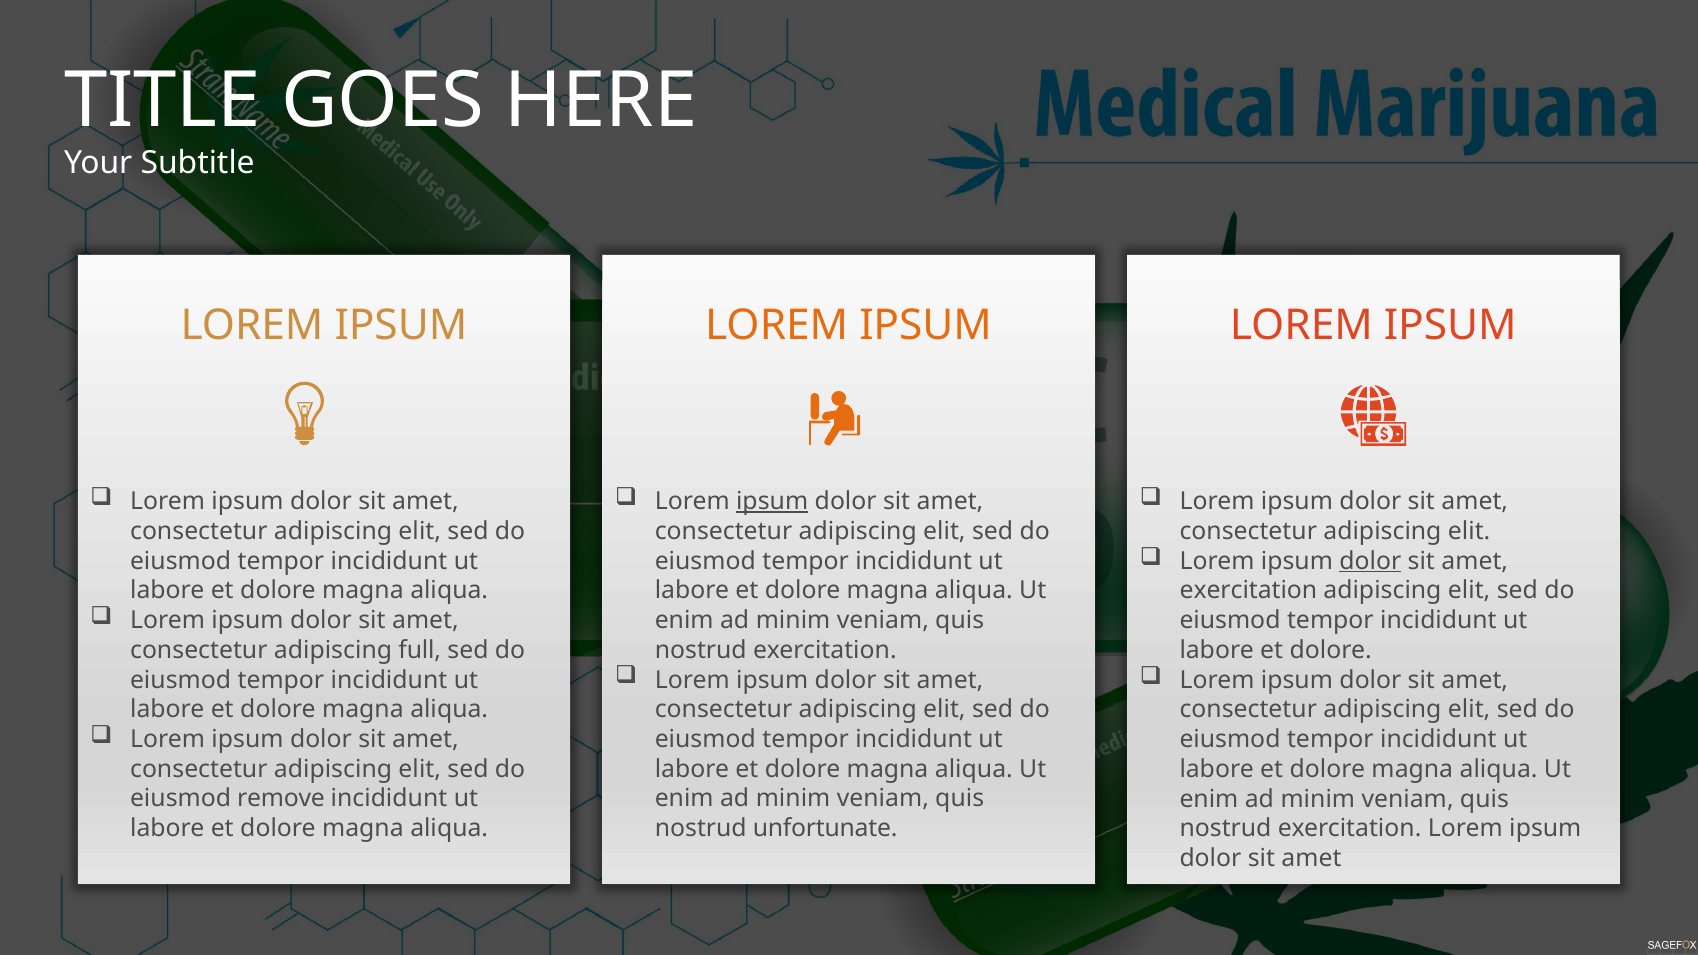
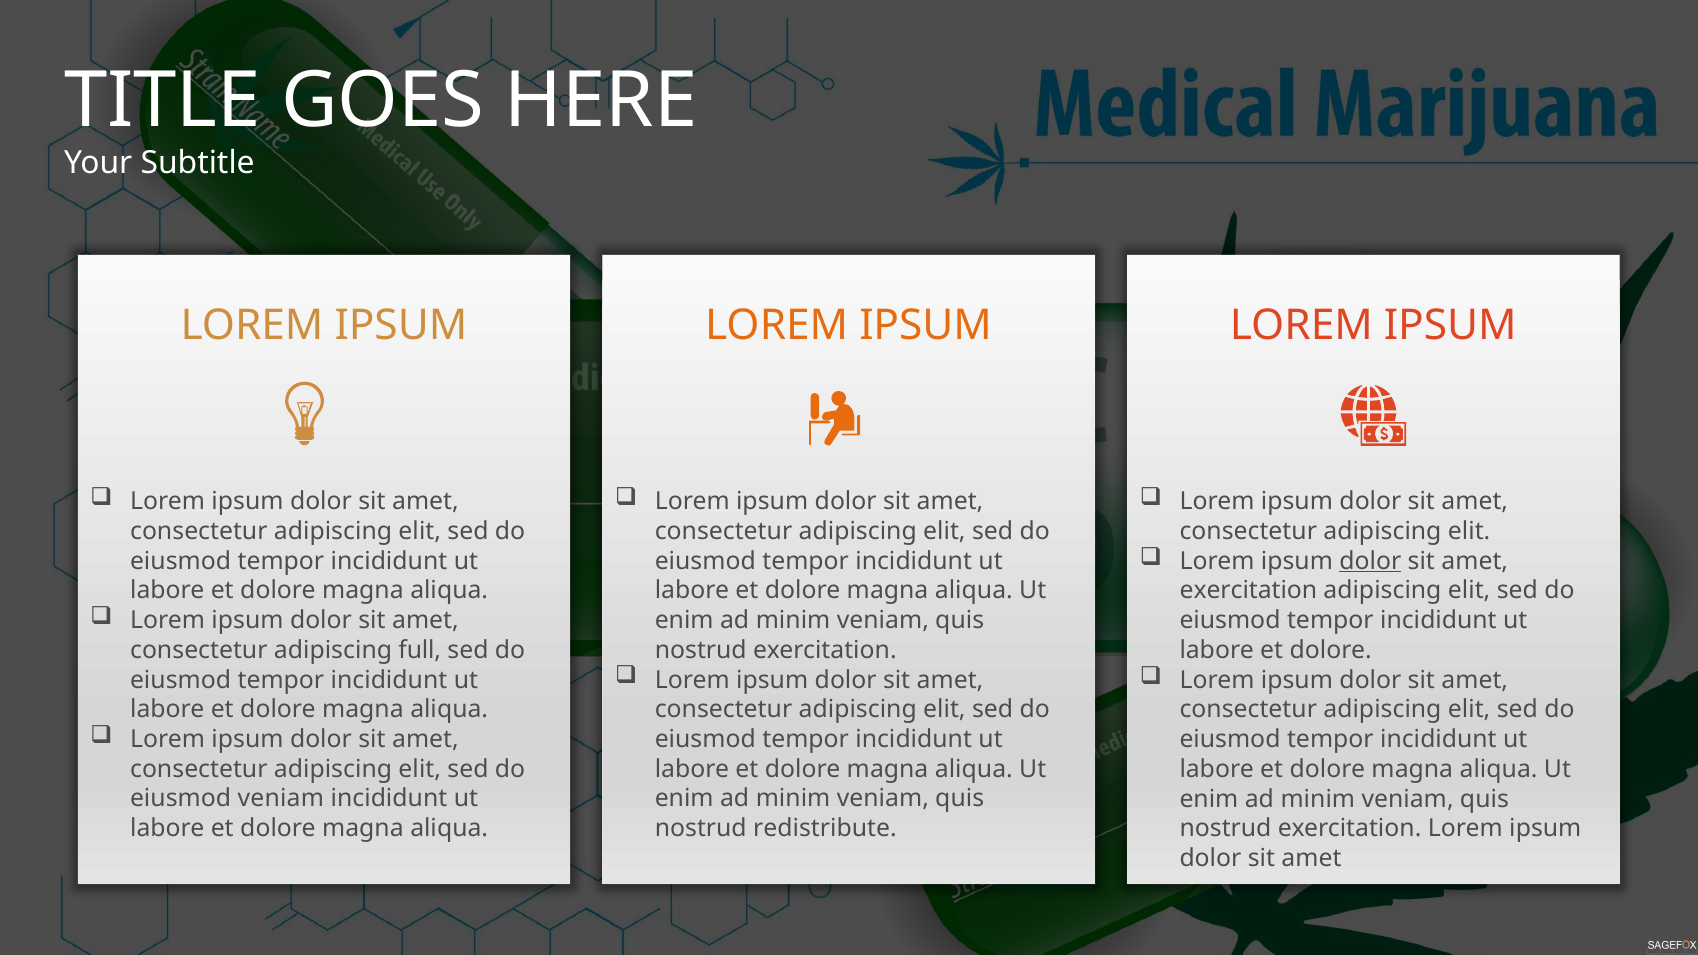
ipsum underline: present -> none (772, 502)
eiusmod remove: remove -> veniam (281, 799)
unfortunate: unfortunate -> redistribute (825, 829)
